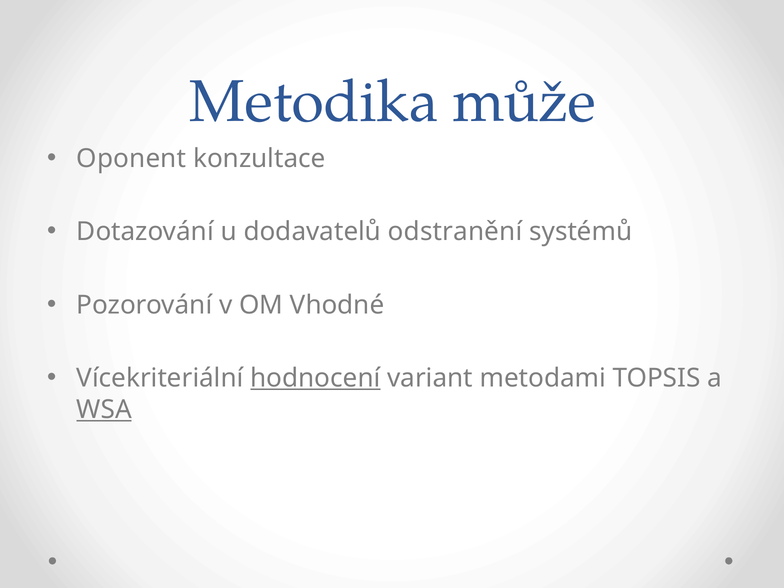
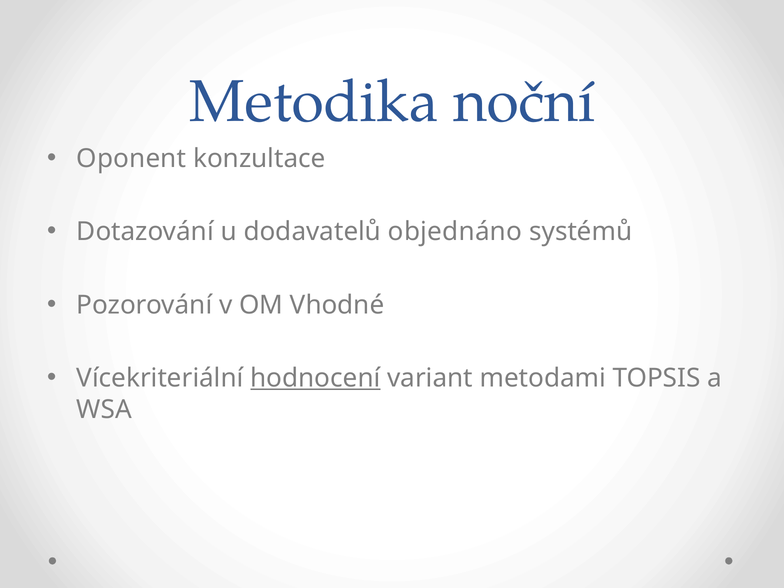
může: může -> noční (524, 102)
odstranění: odstranění -> objednáno (455, 232)
WSA underline: present -> none (104, 409)
